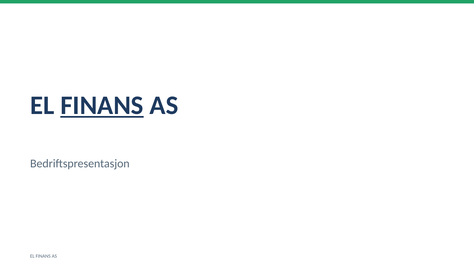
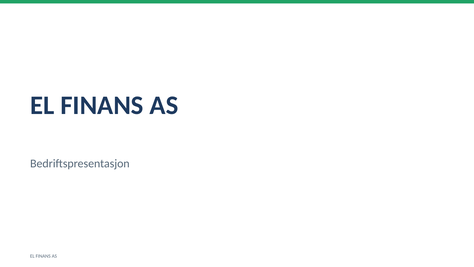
FINANS underline: present -> none (102, 105)
